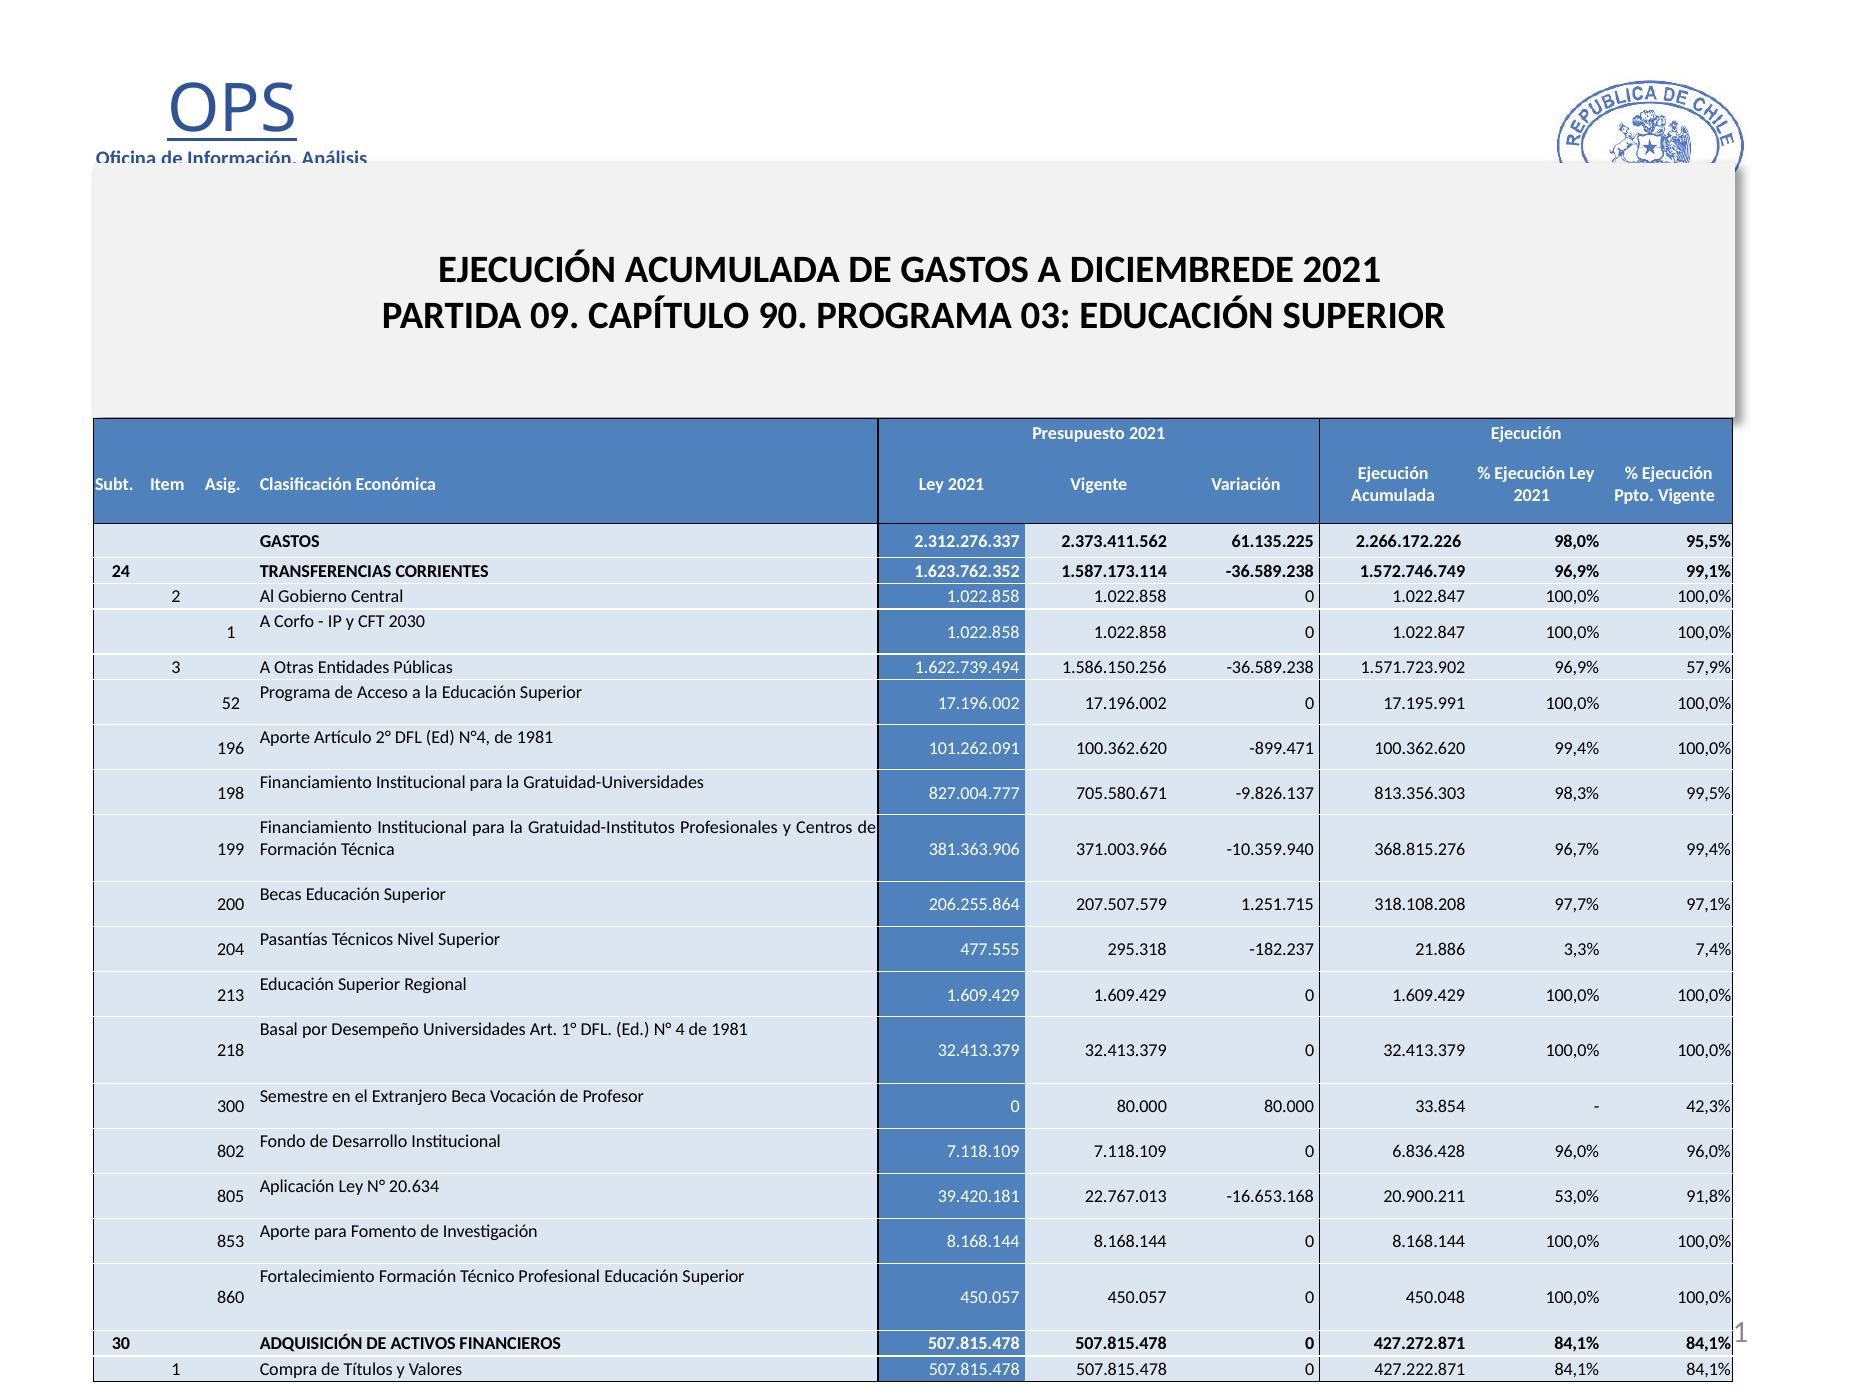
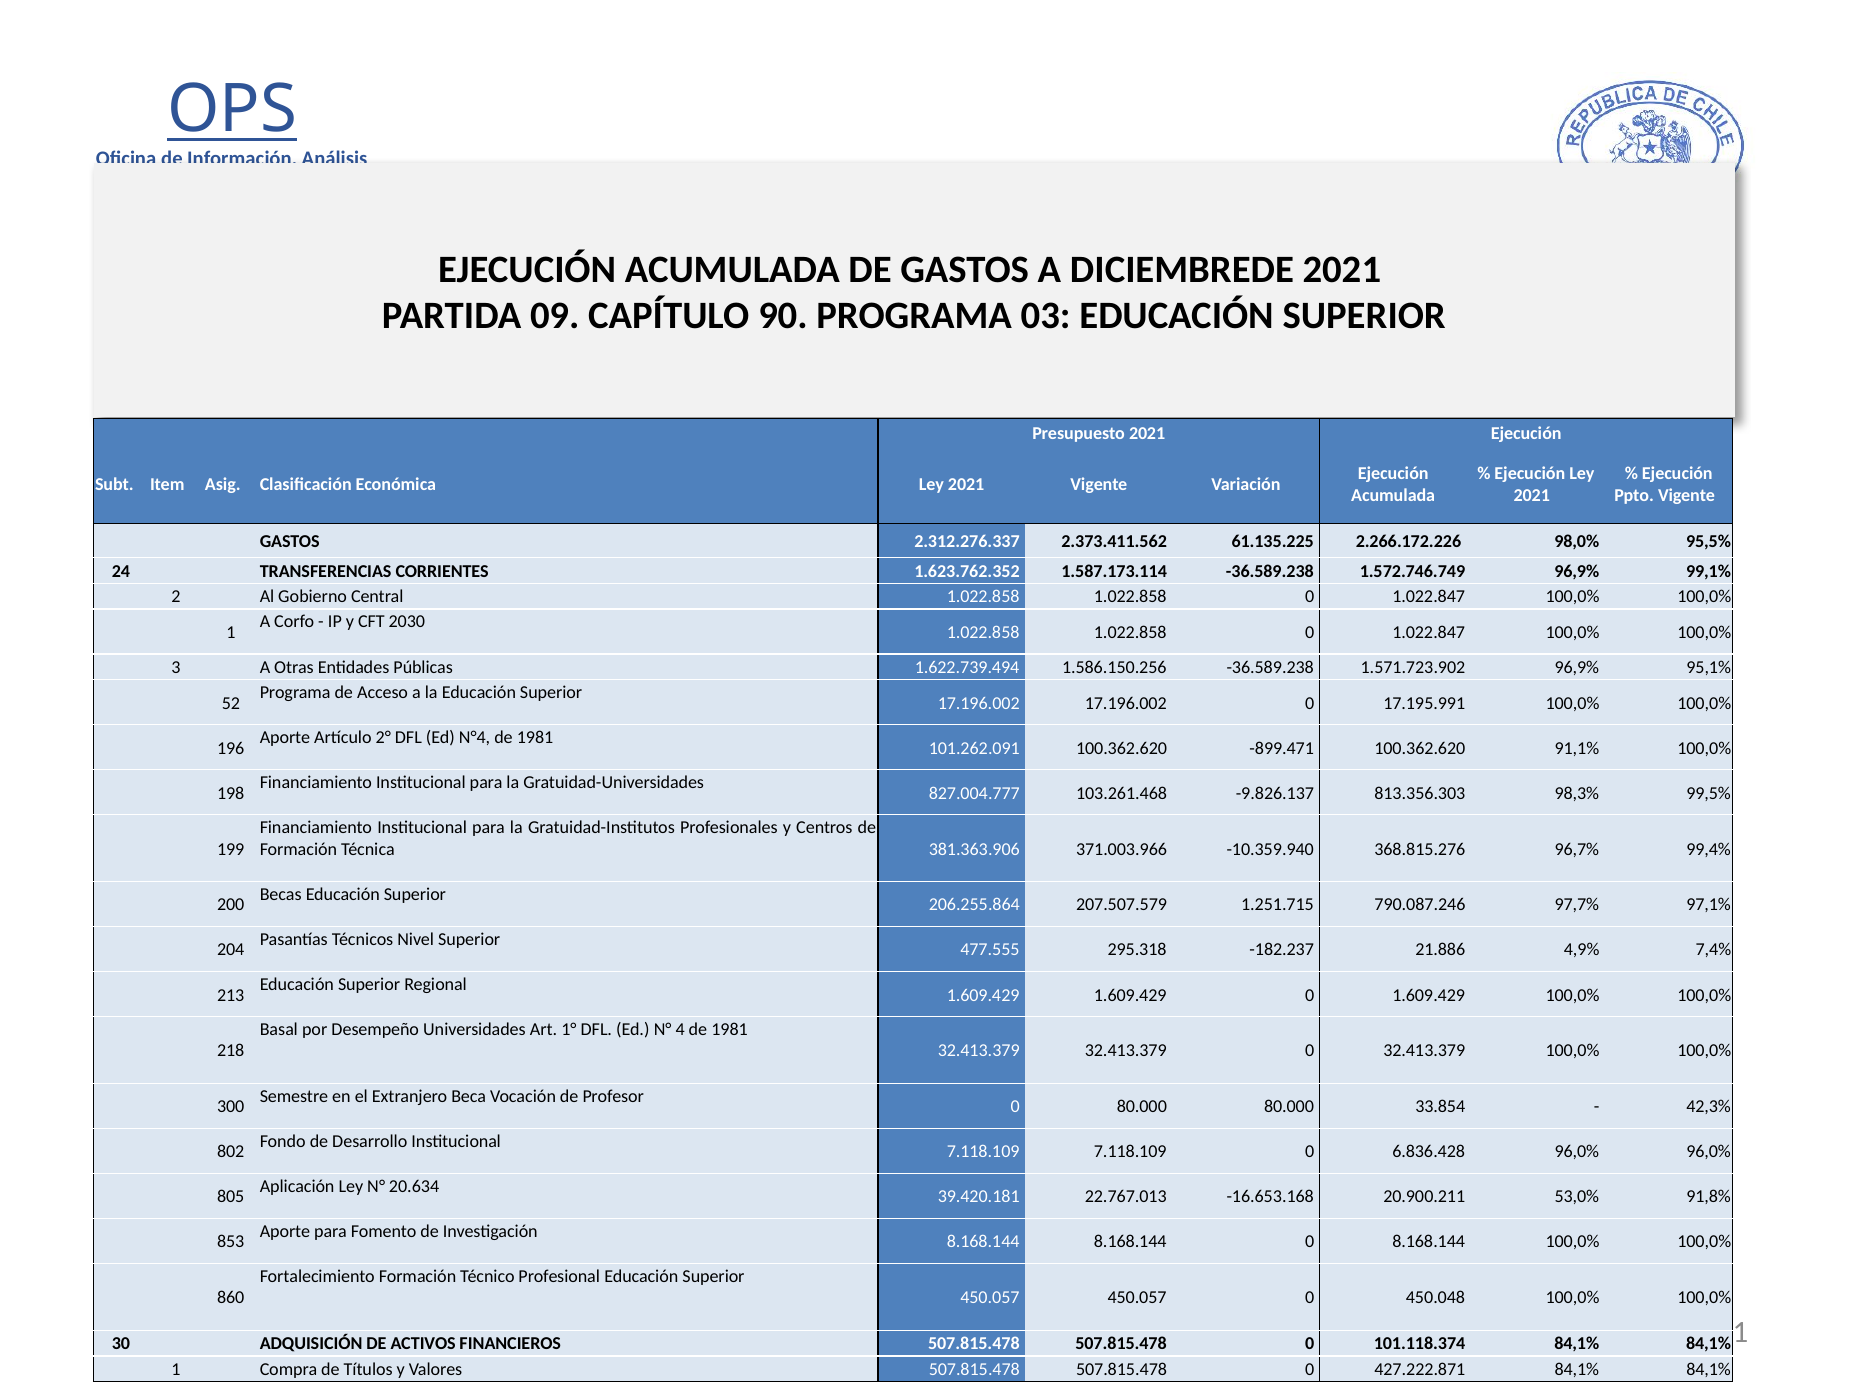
57,9%: 57,9% -> 95,1% (1709, 668)
100.362.620 99,4%: 99,4% -> 91,1% (1577, 748)
705.580.671: 705.580.671 -> 103.261.468 (1122, 793)
318.108.208: 318.108.208 -> 790.087.246 (1420, 905)
3,3%: 3,3% -> 4,9% (1582, 950)
427.272.871: 427.272.871 -> 101.118.374 (1420, 1344)
